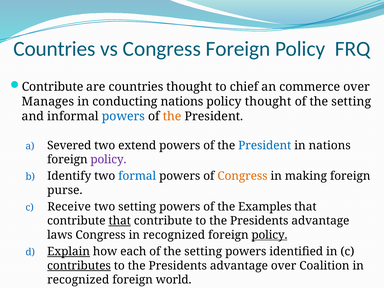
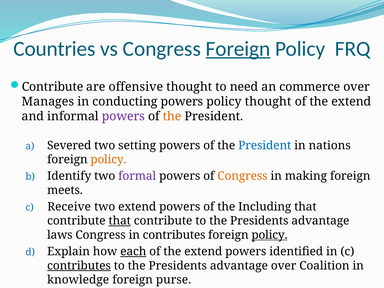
Foreign underline: none -> present (238, 49)
are countries: countries -> offensive (136, 87)
chief: chief -> need (244, 87)
conducting nations: nations -> powers (182, 102)
setting: setting -> extend (351, 102)
powers colour: blue -> purple (123, 116)
extend: extend -> setting (137, 145)
policy colour: purple -> orange (108, 159)
formal colour: blue -> purple (137, 176)
purse: purse -> meets (65, 190)
two setting: setting -> extend (137, 207)
Examples: Examples -> Including (265, 207)
Congress in recognized: recognized -> contributes (174, 235)
Explain underline: present -> none (69, 252)
each underline: none -> present (133, 252)
setting: setting -> extend (203, 252)
recognized: recognized -> knowledge (78, 280)
world: world -> purse (174, 280)
